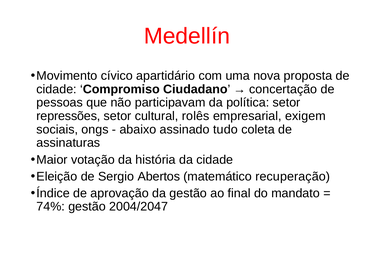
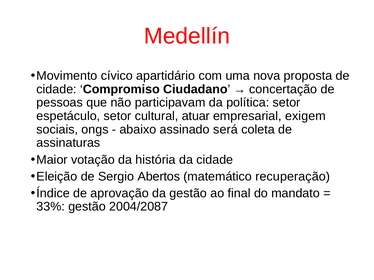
repressões: repressões -> espetáculo (68, 116)
rolês: rolês -> atuar (196, 116)
tudo: tudo -> será (225, 130)
74%: 74% -> 33% (51, 207)
2004/2047: 2004/2047 -> 2004/2087 (139, 207)
